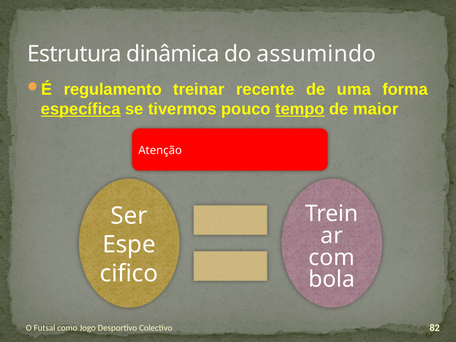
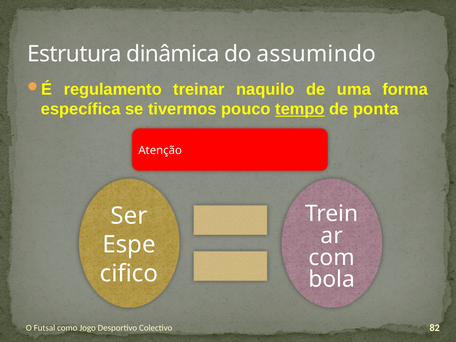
recente: recente -> naquilo (265, 89)
específica underline: present -> none (81, 109)
maior: maior -> ponta (376, 109)
